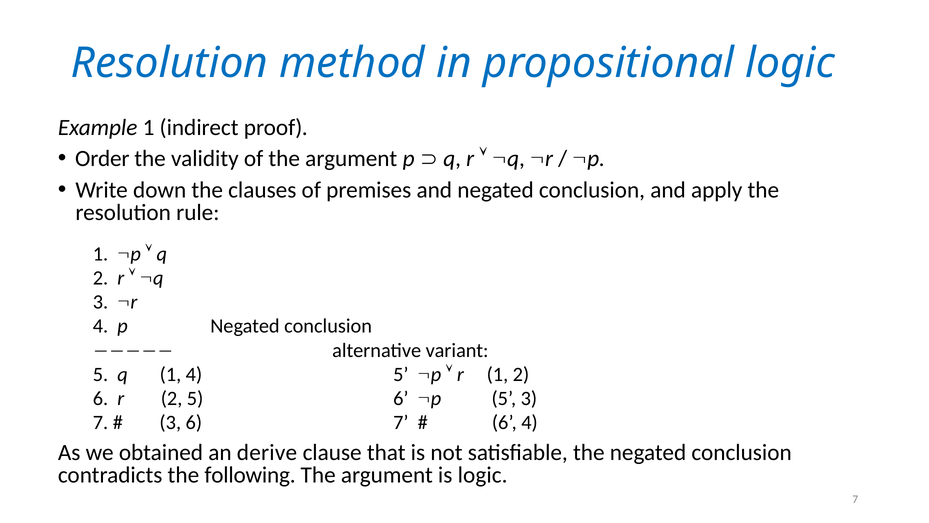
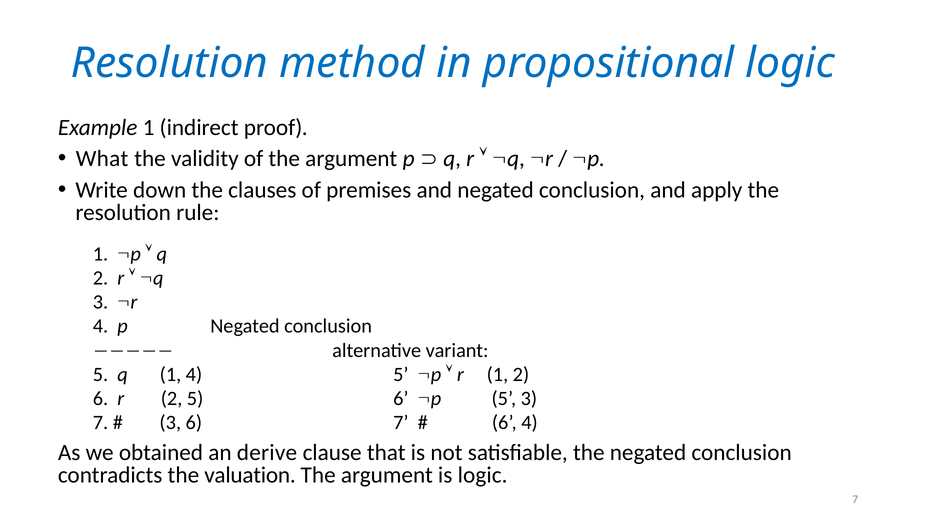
Order: Order -> What (102, 159)
following: following -> valuation (250, 475)
